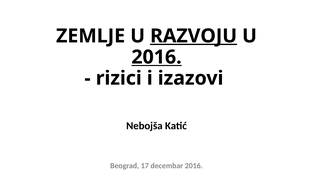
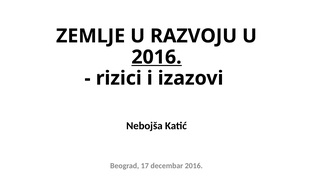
RAZVOJU underline: present -> none (194, 36)
